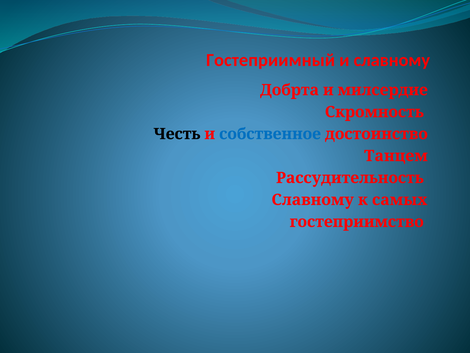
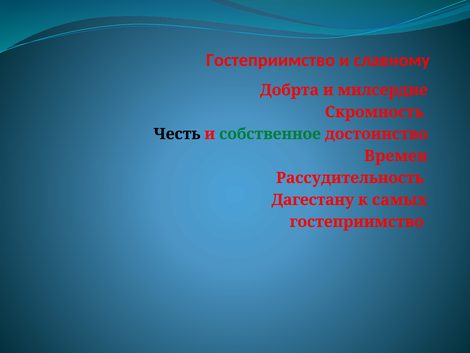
Гостеприимный: Гостеприимный -> Гостеприимство (271, 60)
собственное colour: blue -> green (270, 134)
Танцем: Танцем -> Времен (396, 156)
Славному: Славному -> Дагестану (313, 200)
